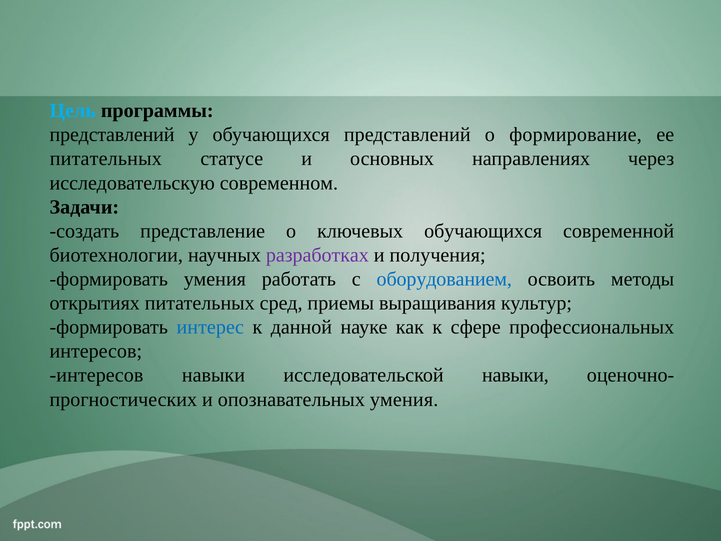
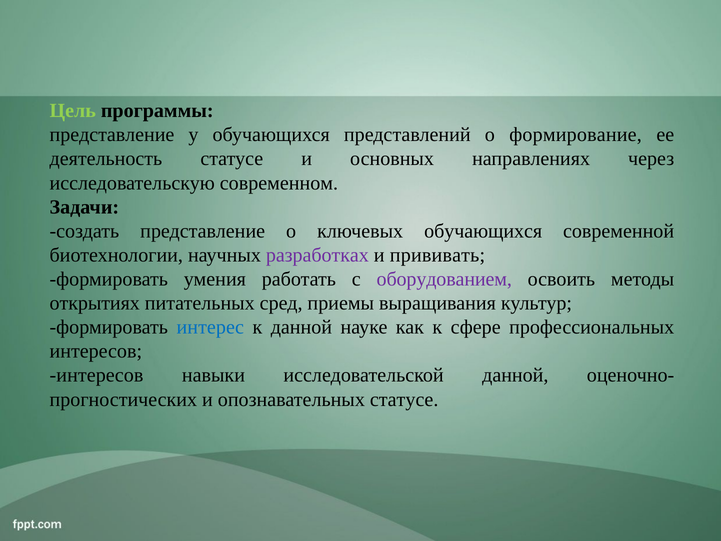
Цель colour: light blue -> light green (73, 111)
представлений: представлений -> представление (112, 135)
питательных: питательных -> деятельность (106, 159)
получения: получения -> прививать (437, 255)
оборудованием colour: blue -> purple (444, 279)
исследовательской навыки: навыки -> данной (515, 375)
опознавательных умения: умения -> статусе (404, 399)
